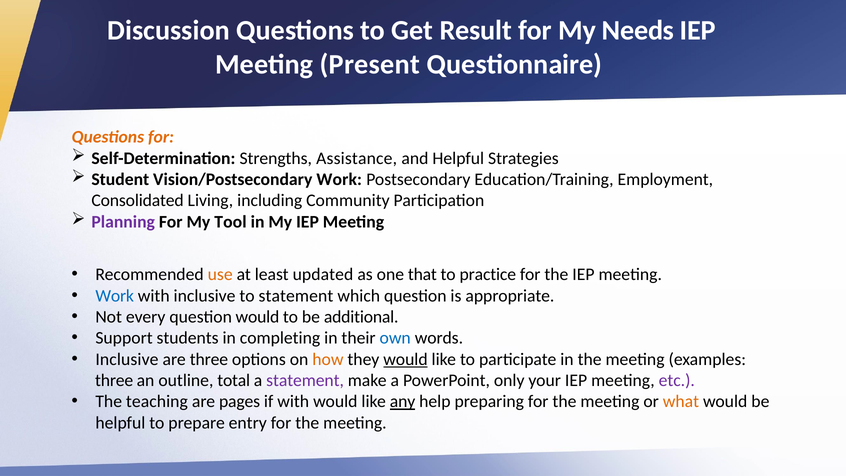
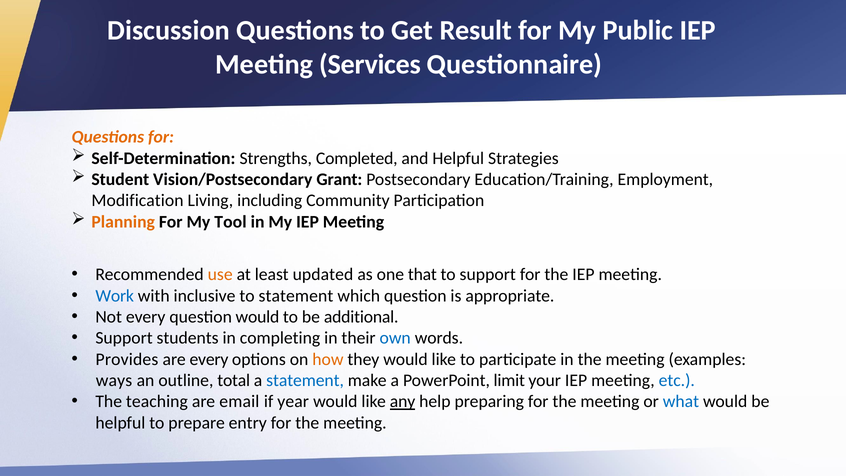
Needs: Needs -> Public (638, 30)
Present: Present -> Services (370, 64)
Assistance: Assistance -> Completed (357, 158)
Vision/Postsecondary Work: Work -> Grant (339, 179)
Consolidated: Consolidated -> Modification (137, 201)
Planning colour: purple -> orange (123, 222)
to practice: practice -> support (488, 275)
Inclusive: Inclusive -> Provides (127, 359)
are three: three -> every (209, 359)
would underline: present -> none (405, 359)
three: three -> ways (114, 380)
statement colour: purple -> blue (305, 380)
only: only -> limit (509, 380)
etc colour: purple -> blue (677, 380)
pages: pages -> email (239, 402)
if with: with -> year (293, 402)
what colour: orange -> blue (681, 402)
